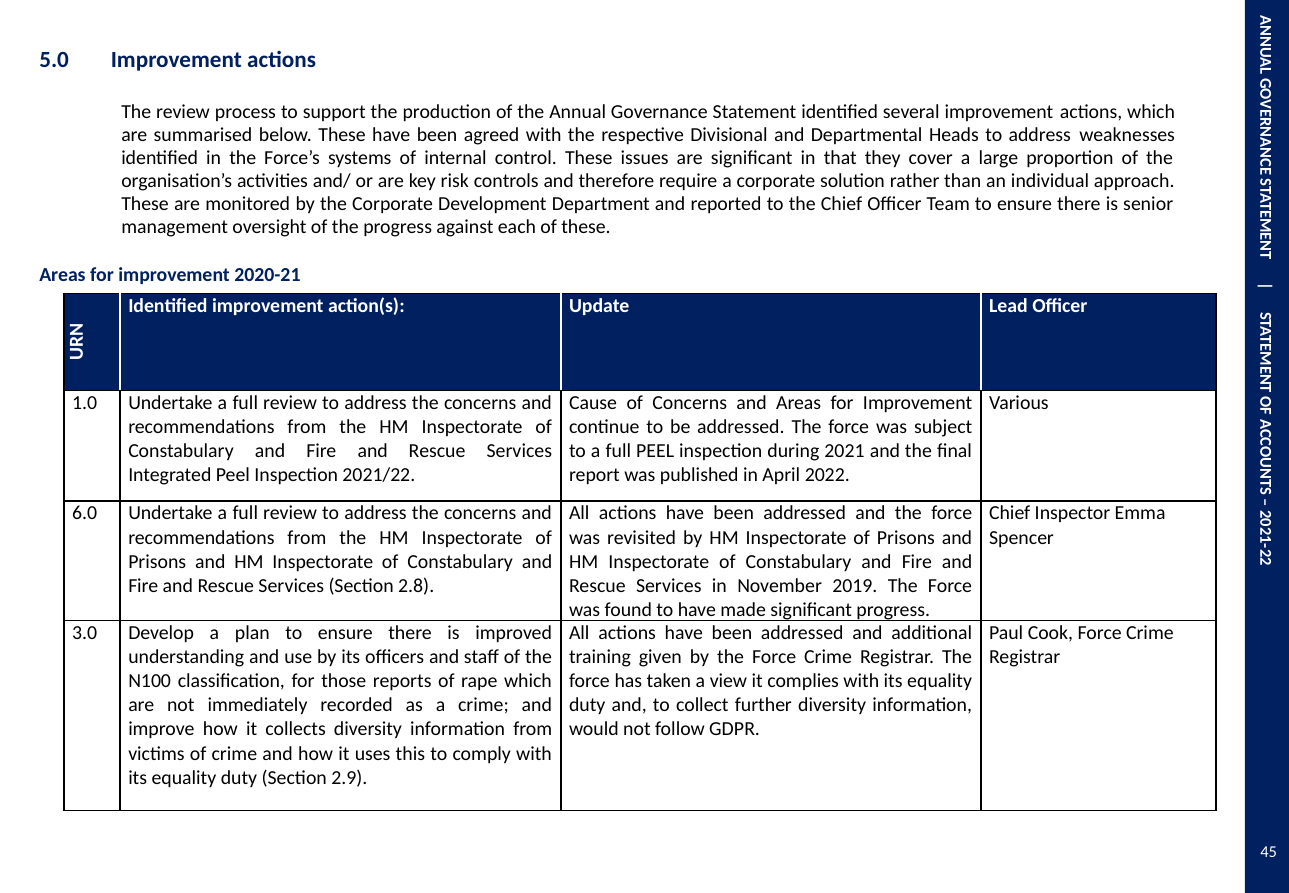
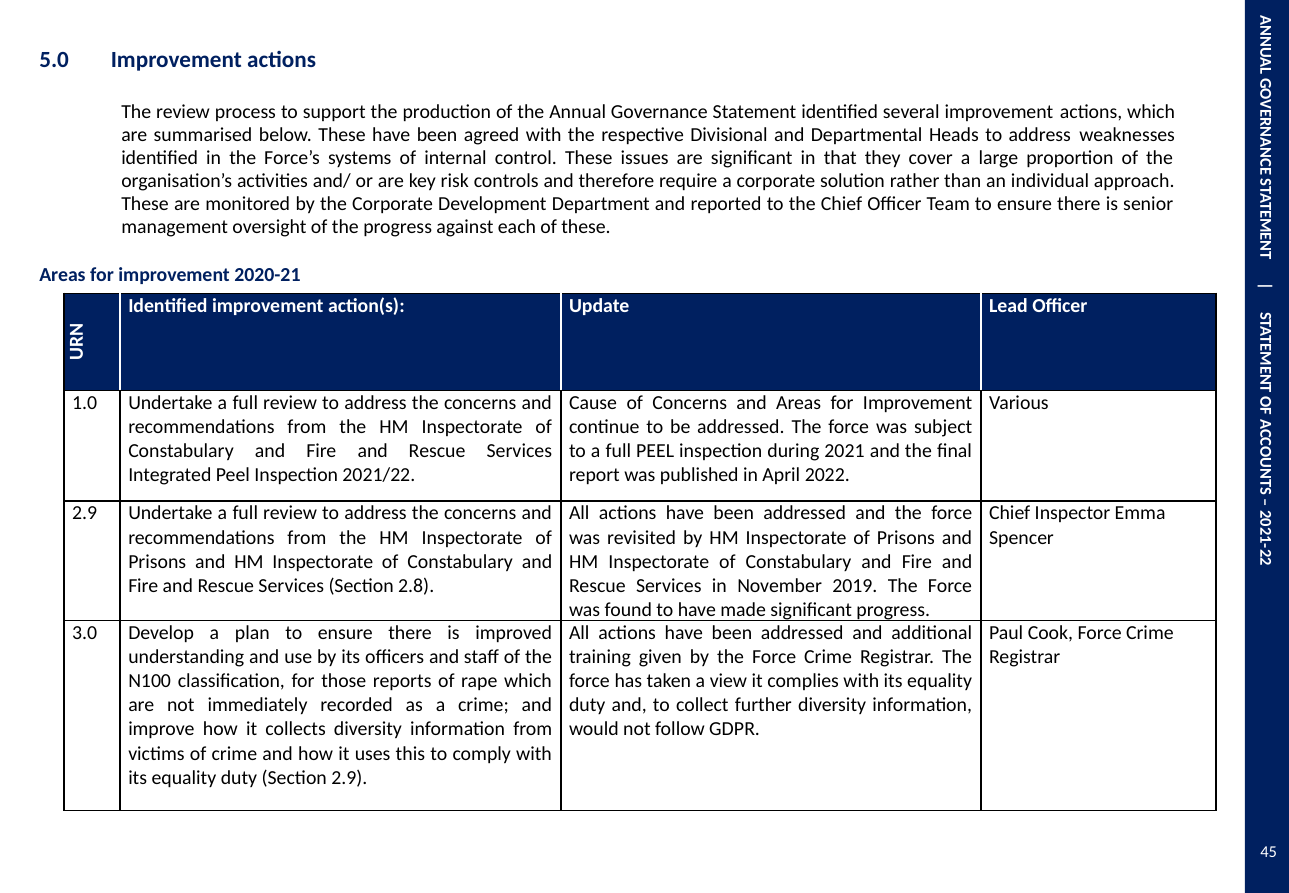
6.0: 6.0 -> 2.9 (85, 513)
